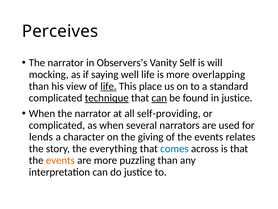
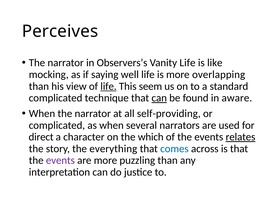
Vanity Self: Self -> Life (188, 63)
will: will -> like (215, 63)
place: place -> seem (150, 86)
technique underline: present -> none (107, 98)
in justice: justice -> aware (237, 98)
lends: lends -> direct (41, 137)
giving: giving -> which (151, 137)
relates underline: none -> present (241, 137)
events colour: orange -> purple (60, 160)
